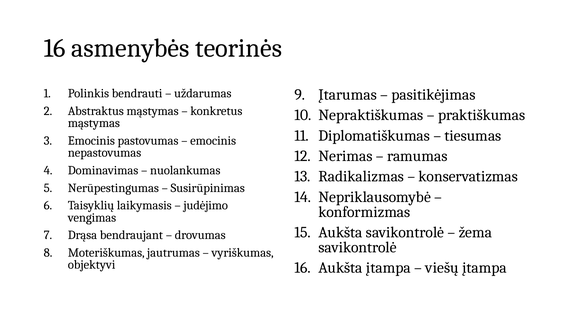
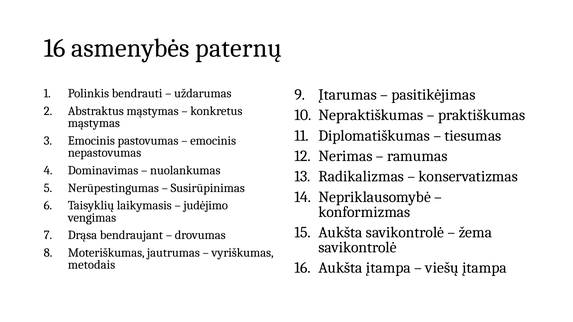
teorinės: teorinės -> paternų (239, 48)
objektyvi: objektyvi -> metodais (92, 265)
